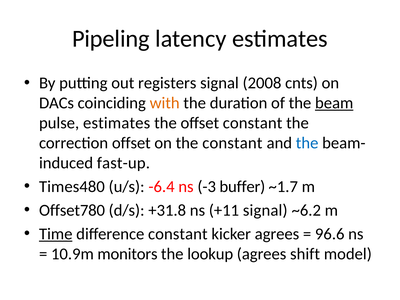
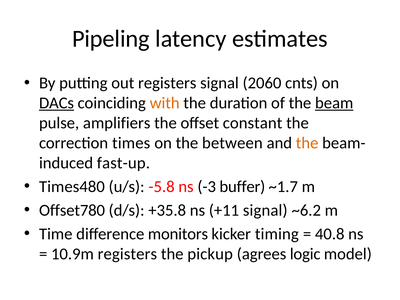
2008: 2008 -> 2060 (262, 83)
DACs underline: none -> present (57, 103)
pulse estimates: estimates -> amplifiers (117, 123)
correction offset: offset -> times (131, 143)
the constant: constant -> between (232, 143)
the colour: blue -> orange (307, 143)
-6.4: -6.4 -> -5.8 (162, 187)
+31.8: +31.8 -> +35.8 (167, 210)
Time underline: present -> none (56, 234)
difference constant: constant -> monitors (178, 234)
kicker agrees: agrees -> timing (277, 234)
96.6: 96.6 -> 40.8 (330, 234)
10.9m monitors: monitors -> registers (127, 254)
lookup: lookup -> pickup (210, 254)
shift: shift -> logic (305, 254)
